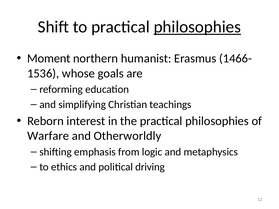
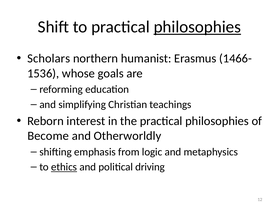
Moment: Moment -> Scholars (49, 59)
Warfare: Warfare -> Become (48, 136)
ethics underline: none -> present (64, 167)
